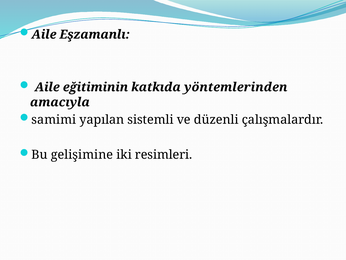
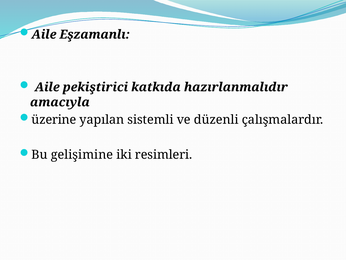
eğitiminin: eğitiminin -> pekiştirici (95, 87)
yöntemlerinden: yöntemlerinden -> hazırlanmalıdır (236, 87)
samimi: samimi -> üzerine (54, 120)
